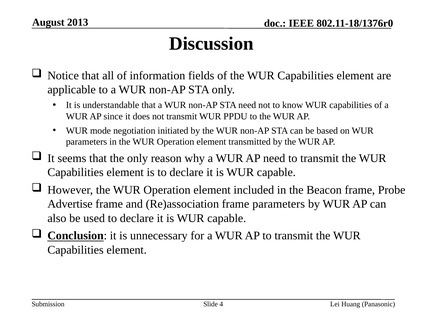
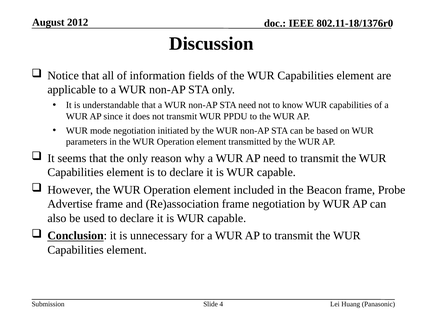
2013: 2013 -> 2012 (78, 22)
frame parameters: parameters -> negotiation (279, 204)
